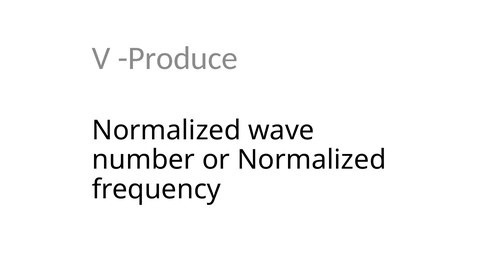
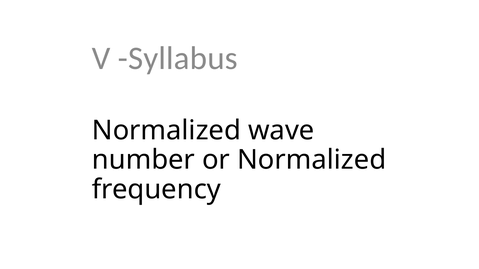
Produce: Produce -> Syllabus (178, 58)
